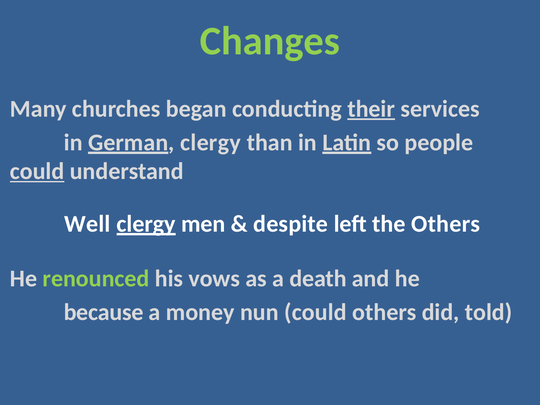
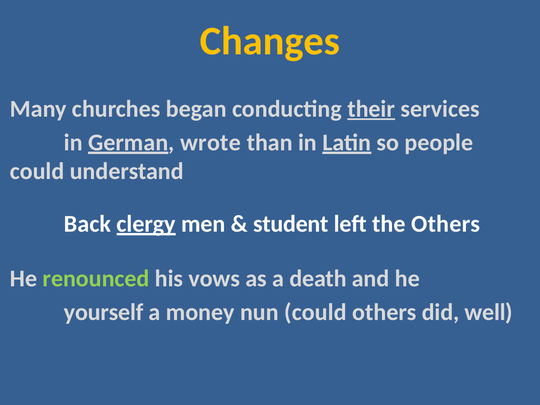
Changes colour: light green -> yellow (270, 41)
German clergy: clergy -> wrote (210, 142)
could underline: present -> none (37, 171)
Well: Well -> Back (87, 224)
despite: despite -> student (291, 224)
because: because -> yourself (104, 312)
told: told -> well (489, 312)
